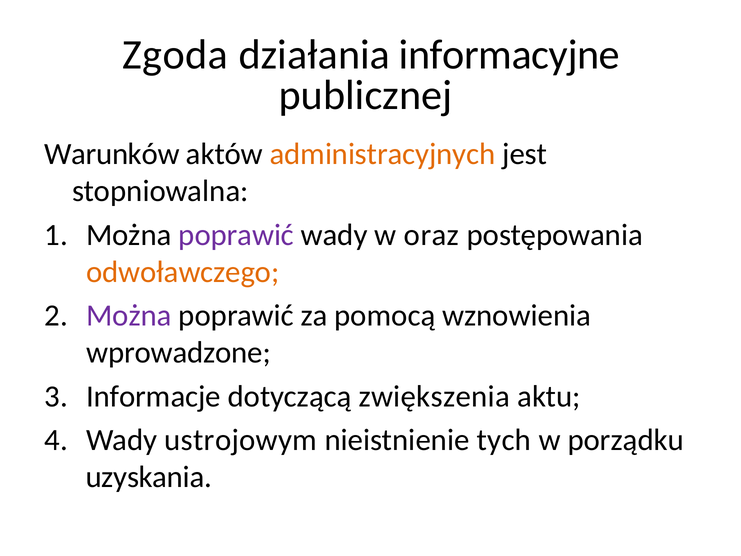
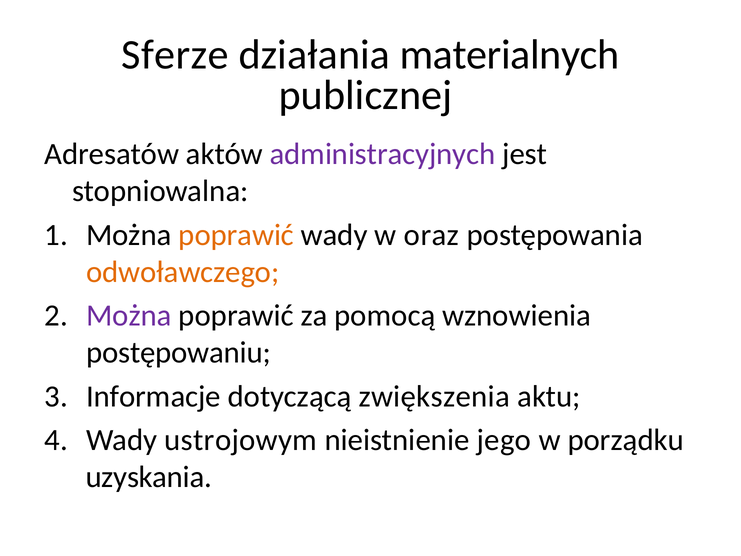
Zgoda: Zgoda -> Sferze (175, 55)
informacyjne: informacyjne -> materialnych (509, 55)
Warunków: Warunków -> Adresatów (112, 154)
administracyjnych colour: orange -> purple (383, 154)
poprawić colour: purple -> orange (236, 235)
wprowadzone: wprowadzone -> postępowaniu (179, 352)
tych: tych -> jego (504, 440)
